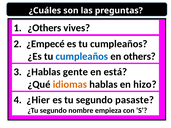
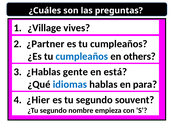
¿Others: ¿Others -> ¿Village (44, 28)
¿Empecé: ¿Empecé -> ¿Partner (45, 44)
idiomas colour: orange -> blue (70, 84)
hizo: hizo -> para (145, 84)
pasaste: pasaste -> souvent (135, 100)
